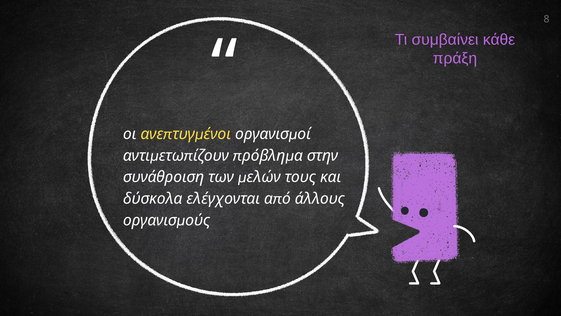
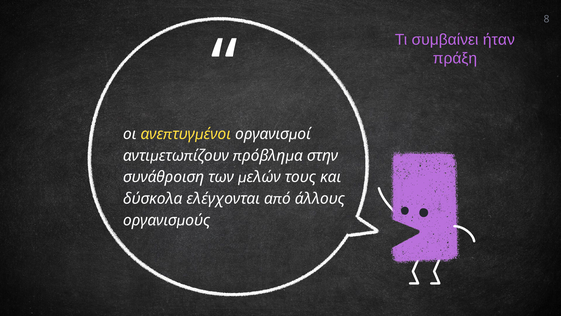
κάθε: κάθε -> ήταν (499, 40)
